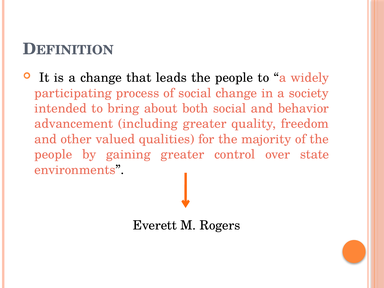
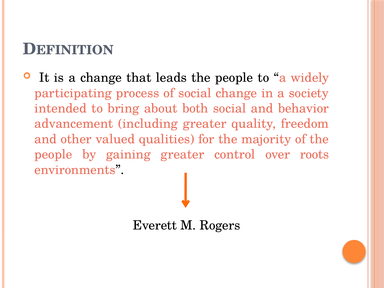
state: state -> roots (315, 154)
